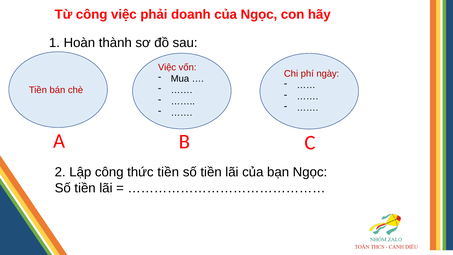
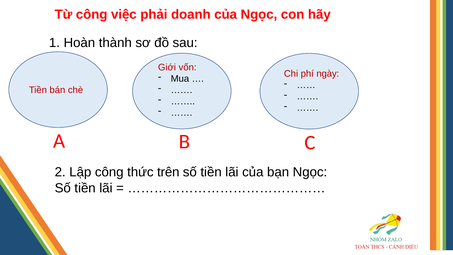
Việc: Việc -> Giới (167, 67)
thức tiền: tiền -> trên (168, 172)
